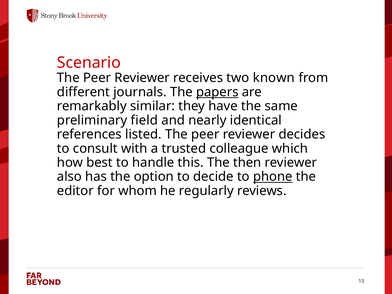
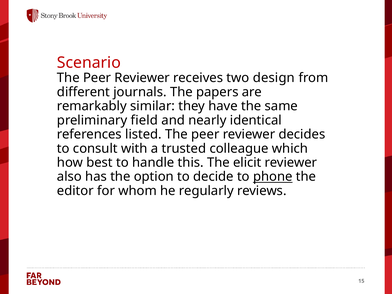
known: known -> design (274, 78)
papers underline: present -> none (217, 92)
then: then -> elicit (247, 163)
